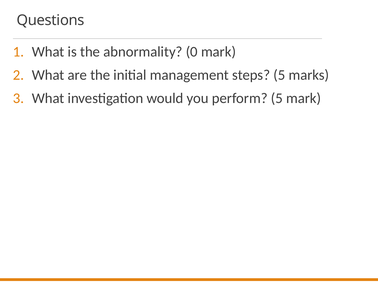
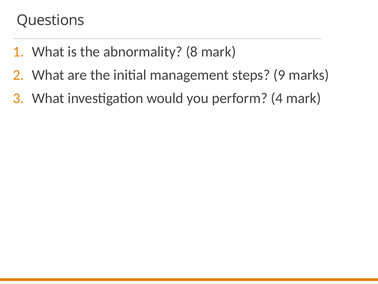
0: 0 -> 8 (192, 52)
steps 5: 5 -> 9 (279, 75)
perform 5: 5 -> 4 (277, 98)
